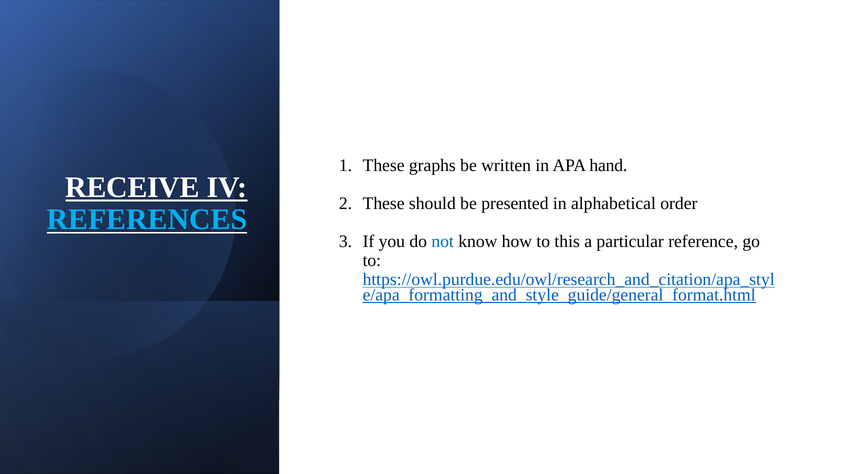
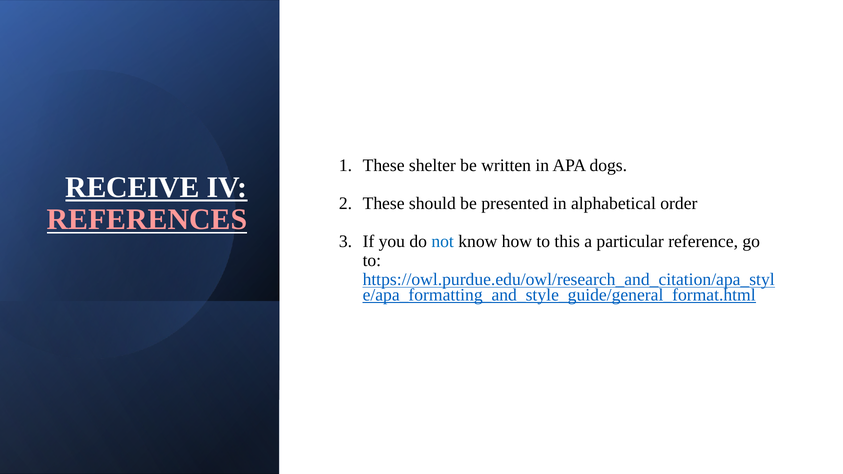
graphs: graphs -> shelter (432, 166)
hand: hand -> dogs (608, 166)
REFERENCES colour: light blue -> pink (147, 220)
